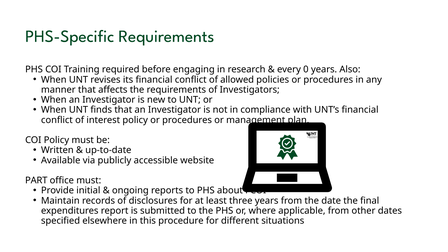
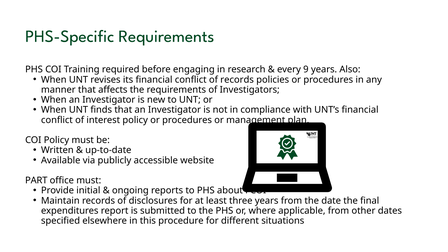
0: 0 -> 9 (306, 70)
of allowed: allowed -> records (237, 80)
